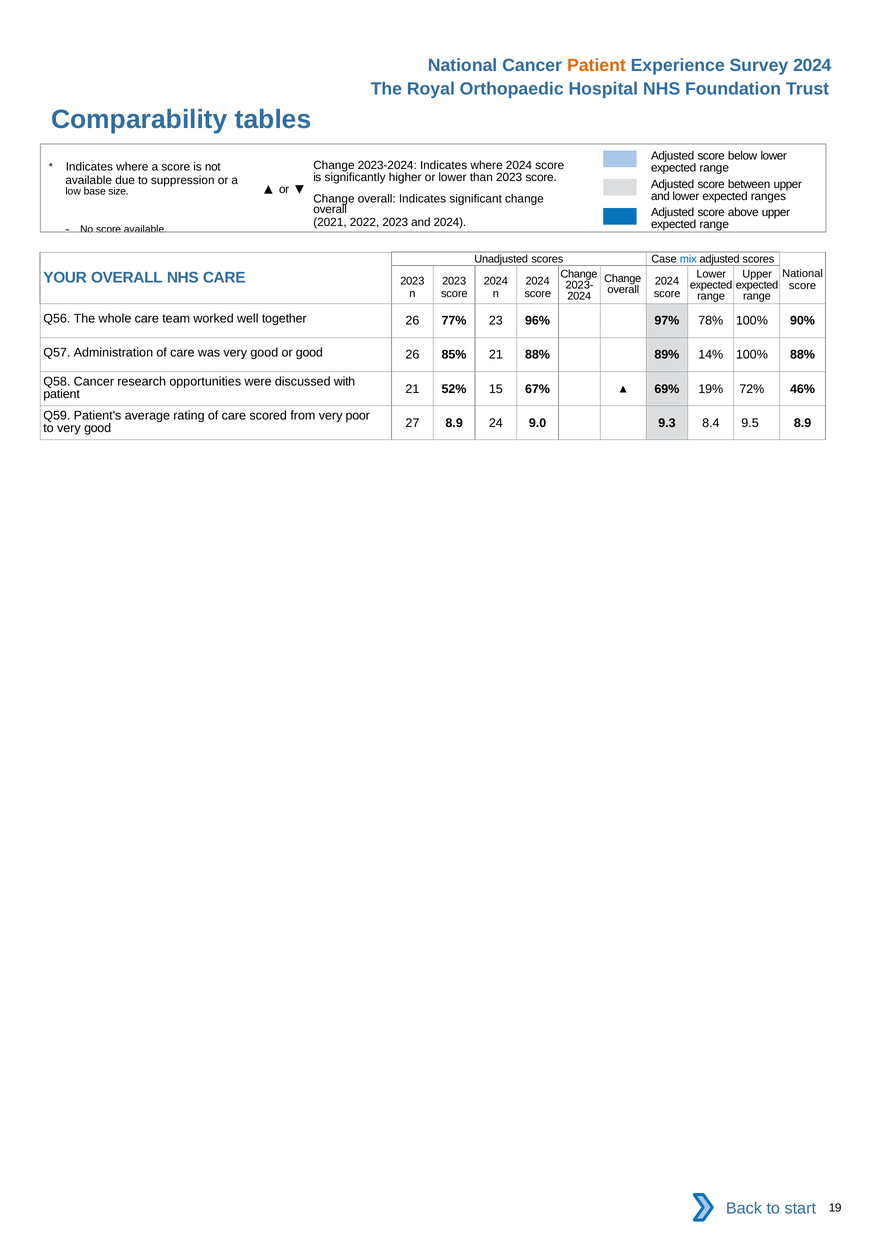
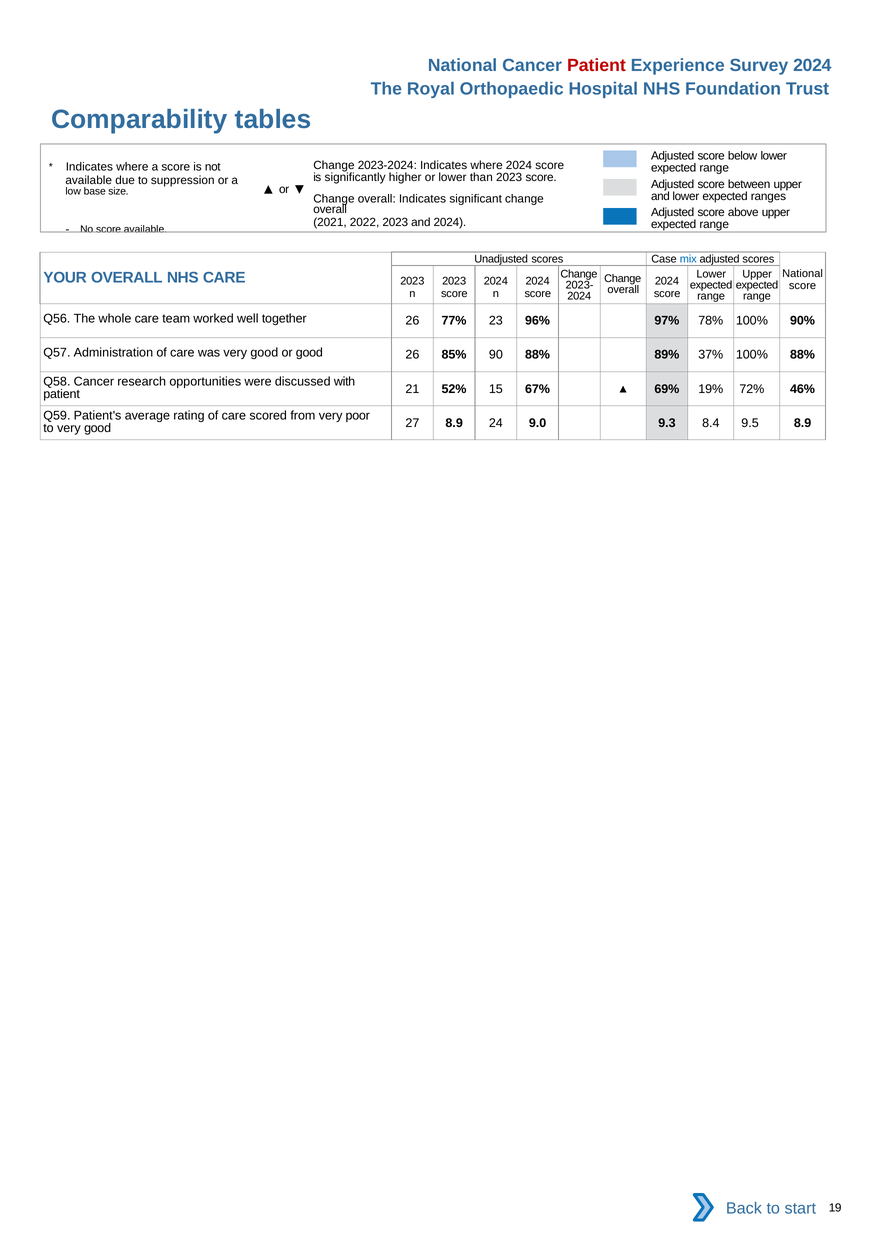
Patient colour: orange -> red (596, 65)
85% 21: 21 -> 90 (496, 355)
14%: 14% -> 37% (711, 355)
